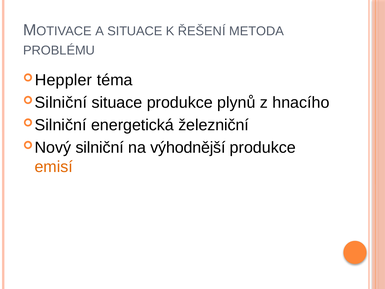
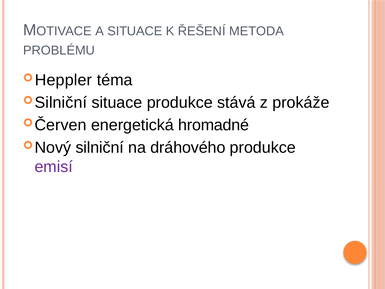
plynů: plynů -> stává (236, 102)
hnacího: hnacího -> prokáže (301, 102)
Silniční: Silniční -> Červen (61, 125)
železniční: železniční -> hromadné (214, 125)
výhodnější: výhodnější -> dráhového (188, 147)
emisí colour: orange -> purple (54, 167)
